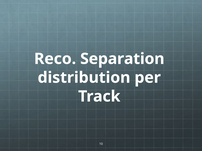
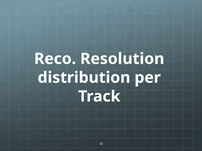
Separation: Separation -> Resolution (122, 59)
